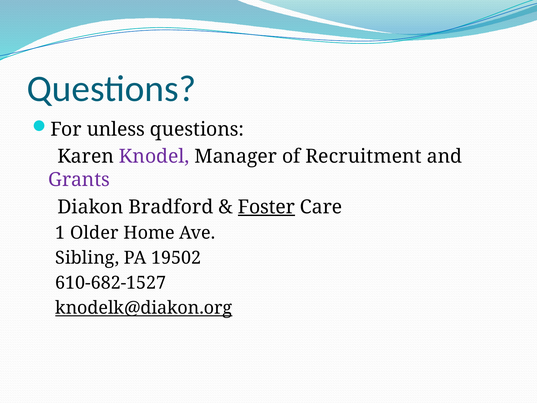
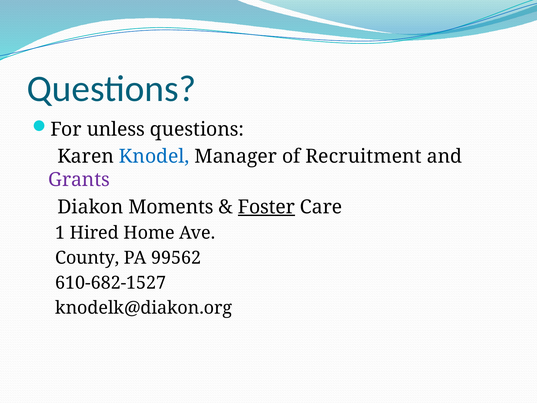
Knodel colour: purple -> blue (154, 156)
Bradford: Bradford -> Moments (171, 207)
Older: Older -> Hired (94, 233)
Sibling: Sibling -> County (87, 258)
19502: 19502 -> 99562 (176, 258)
knodelk@diakon.org underline: present -> none (144, 308)
